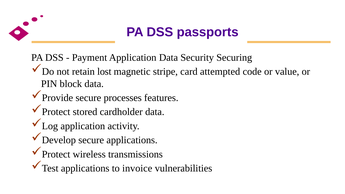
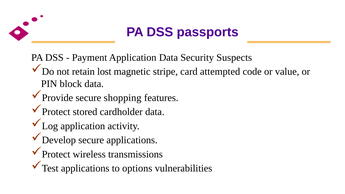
Securing: Securing -> Suspects (234, 58)
processes: processes -> shopping (123, 98)
invoice: invoice -> options (137, 168)
